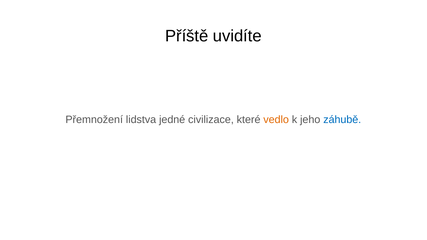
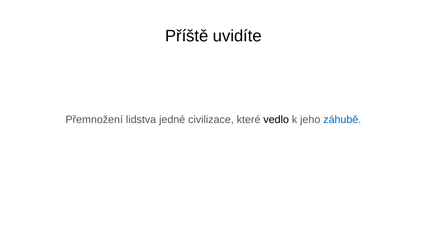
vedlo colour: orange -> black (276, 120)
